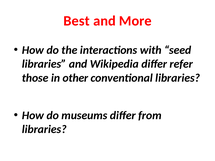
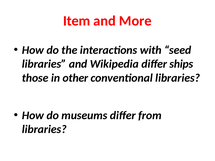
Best: Best -> Item (77, 21)
refer: refer -> ships (181, 64)
